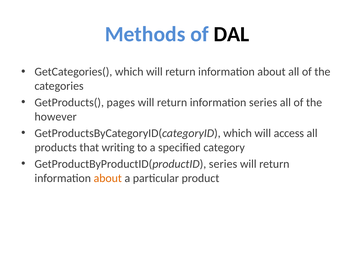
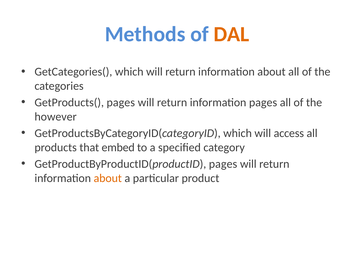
DAL colour: black -> orange (231, 34)
information series: series -> pages (263, 102)
writing: writing -> embed (118, 147)
GetProductByProductID(productID series: series -> pages (223, 164)
